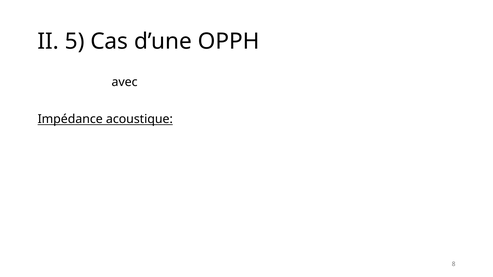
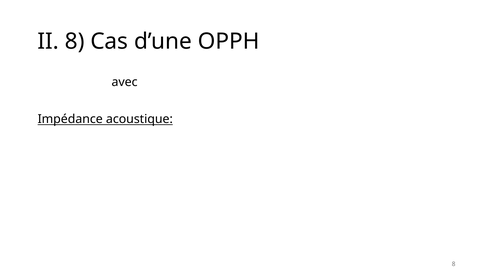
II 5: 5 -> 8 (75, 41)
